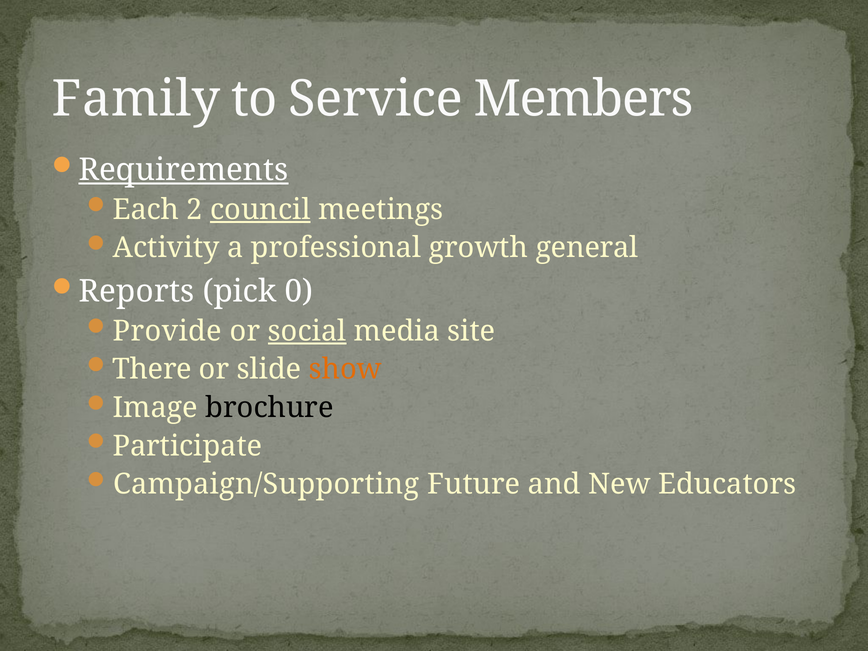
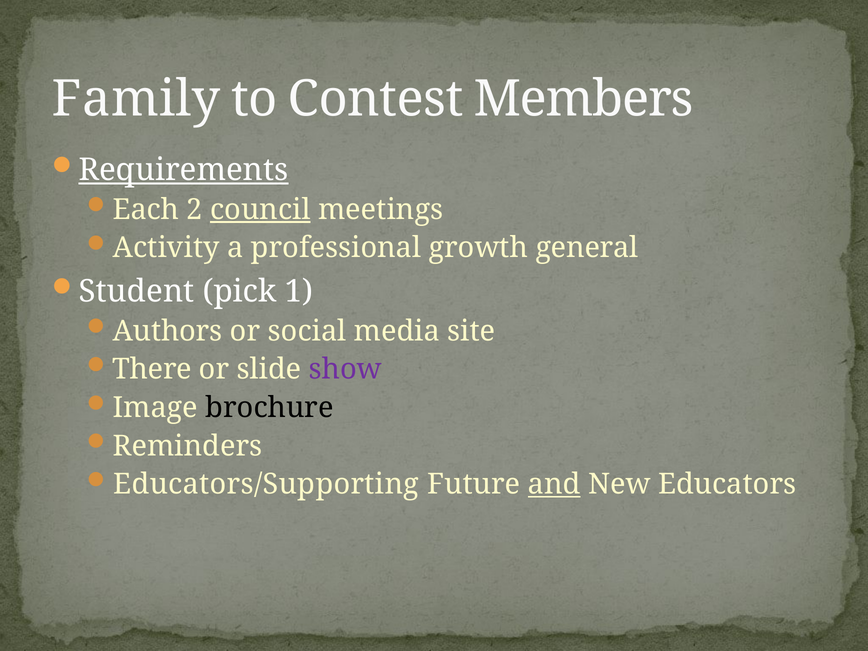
Service: Service -> Contest (376, 99)
Reports: Reports -> Student (137, 291)
0: 0 -> 1 (299, 291)
Provide: Provide -> Authors (168, 331)
social underline: present -> none (307, 331)
show colour: orange -> purple (345, 369)
Participate: Participate -> Reminders (187, 446)
Campaign/Supporting: Campaign/Supporting -> Educators/Supporting (266, 484)
and underline: none -> present (554, 484)
